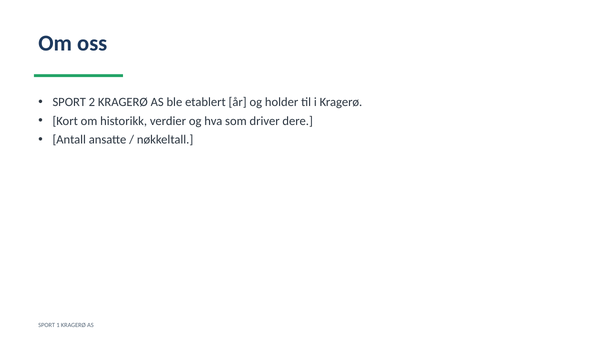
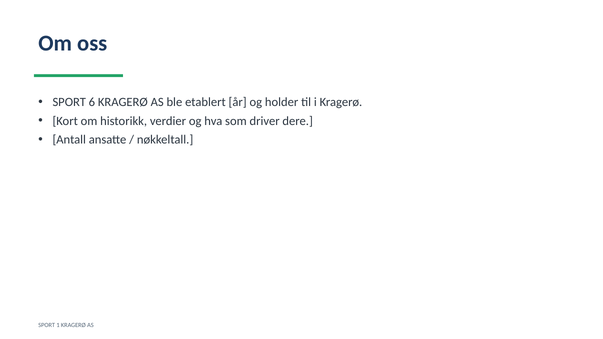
2: 2 -> 6 (92, 102)
